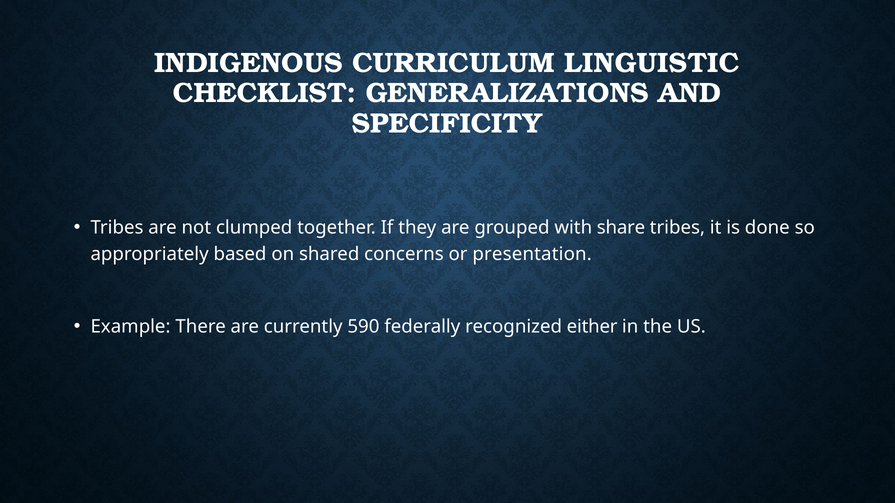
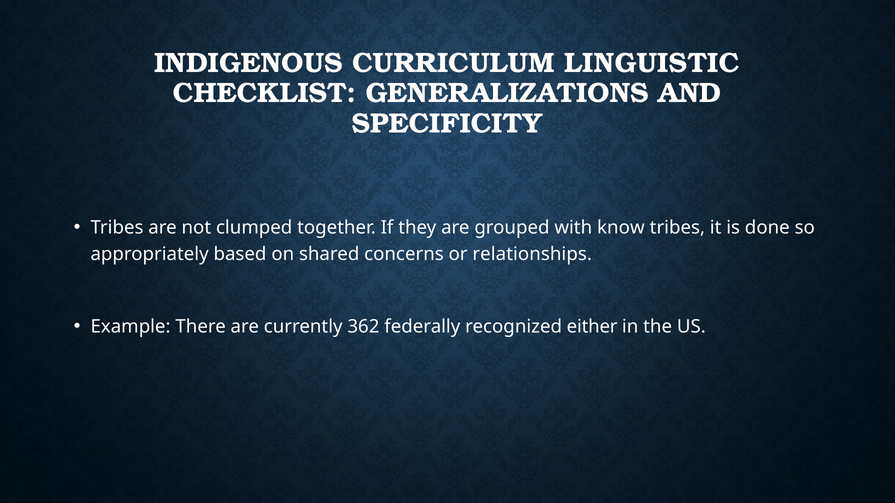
share: share -> know (621, 228)
presentation: presentation -> relationships (532, 255)
590: 590 -> 362 (363, 327)
